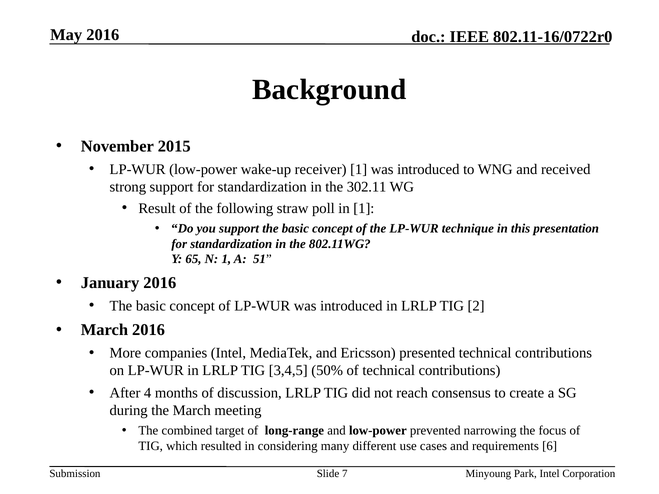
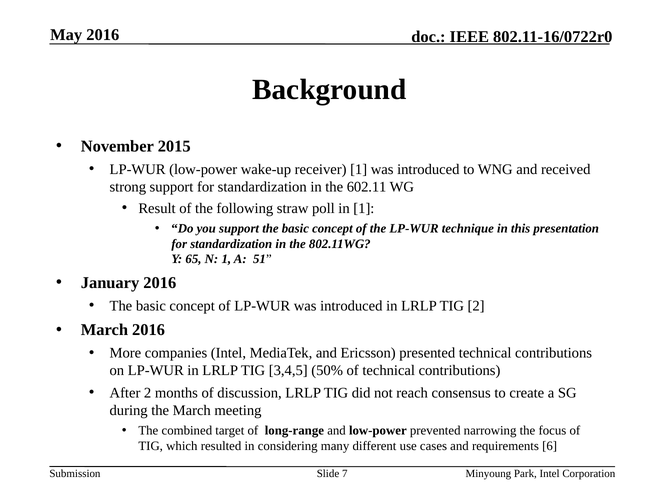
302.11: 302.11 -> 602.11 (367, 187)
After 4: 4 -> 2 (148, 393)
